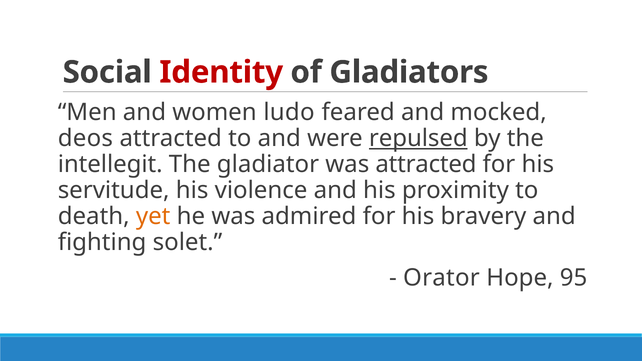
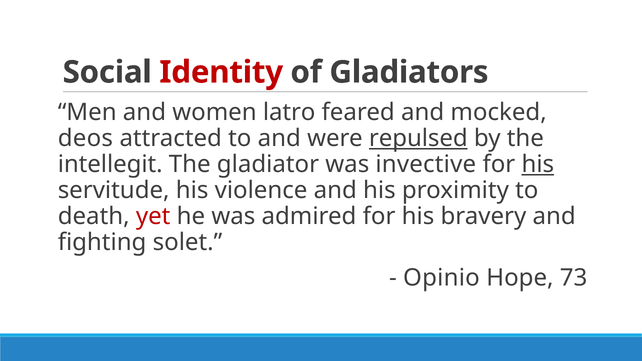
ludo: ludo -> latro (289, 112)
was attracted: attracted -> invective (426, 164)
his underline: none -> present (538, 164)
yet colour: orange -> red (153, 216)
Orator: Orator -> Opinio (441, 278)
95: 95 -> 73 (574, 278)
